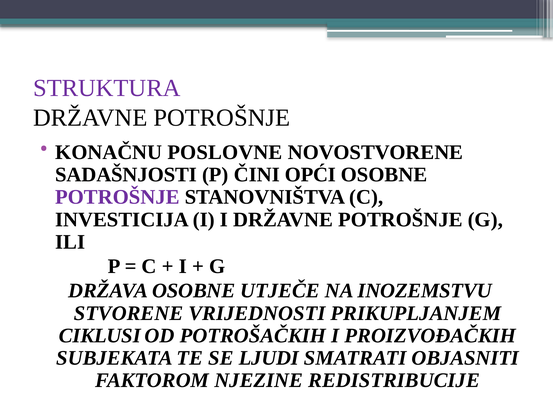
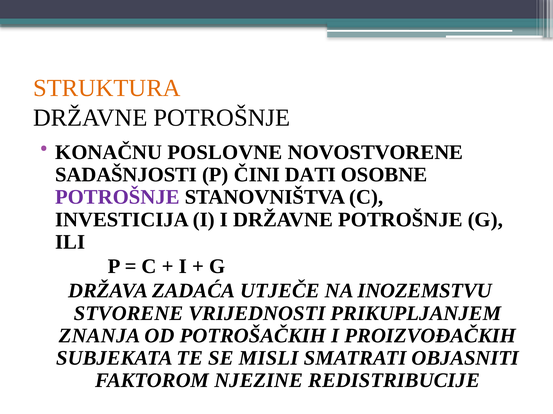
STRUKTURA colour: purple -> orange (107, 88)
OPĆI: OPĆI -> DATI (310, 175)
DRŽAVA OSOBNE: OSOBNE -> ZADAĆA (194, 291)
CIKLUSI: CIKLUSI -> ZNANJA (100, 336)
LJUDI: LJUDI -> MISLI (269, 359)
